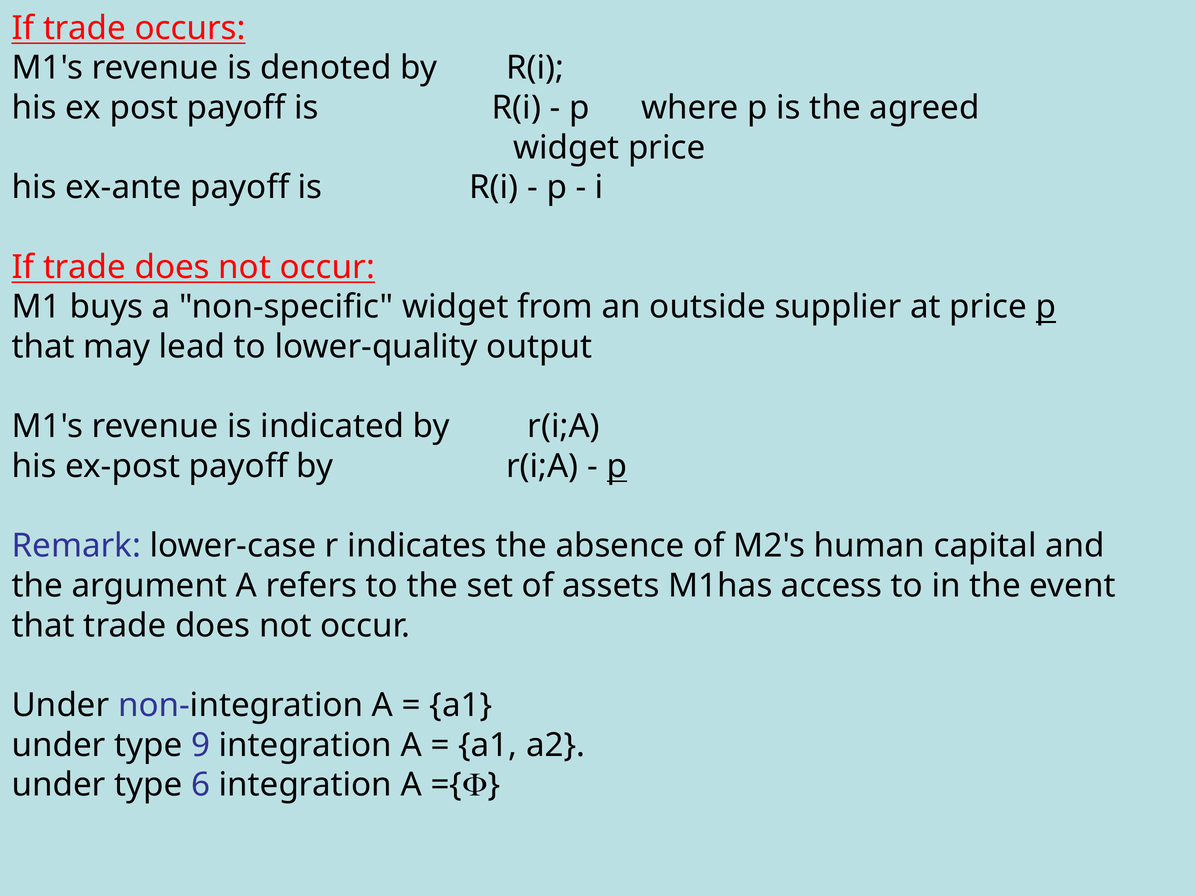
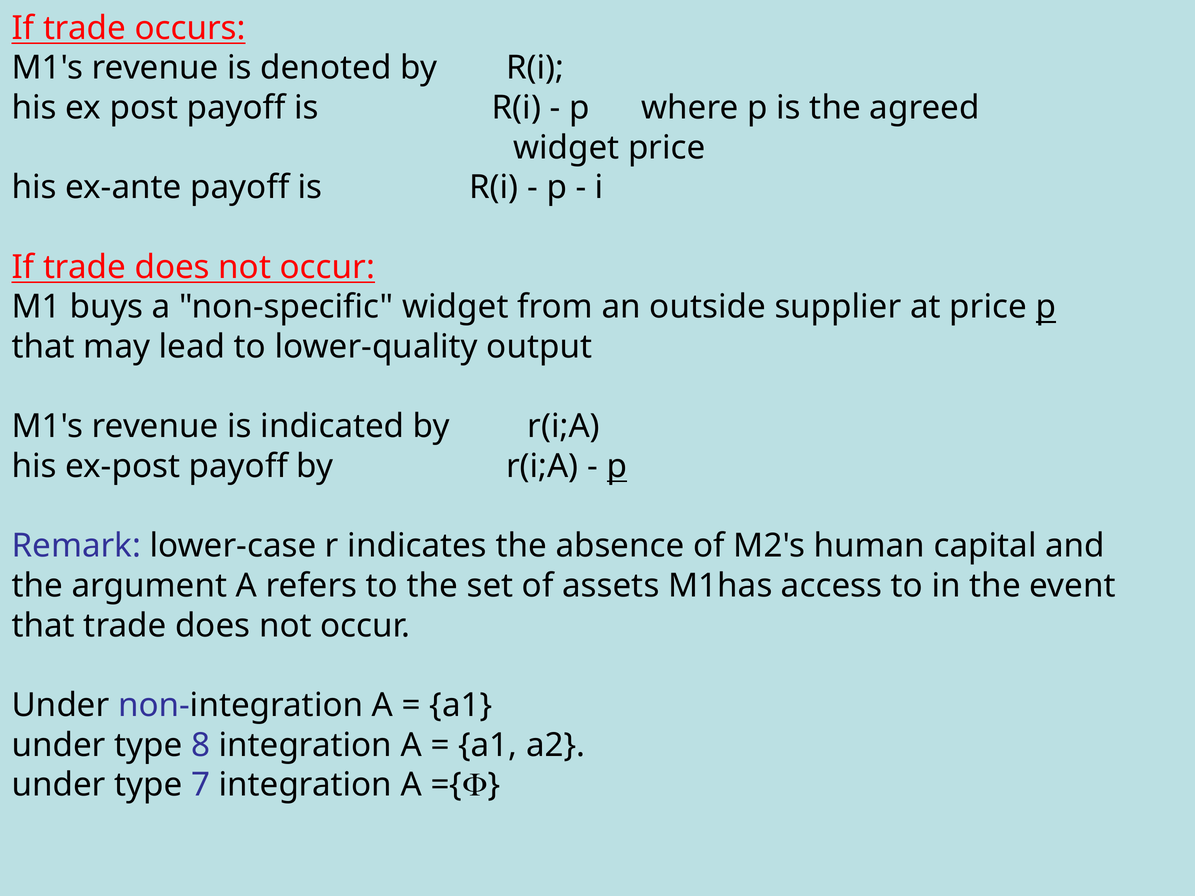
9: 9 -> 8 (201, 745)
6: 6 -> 7 (201, 785)
